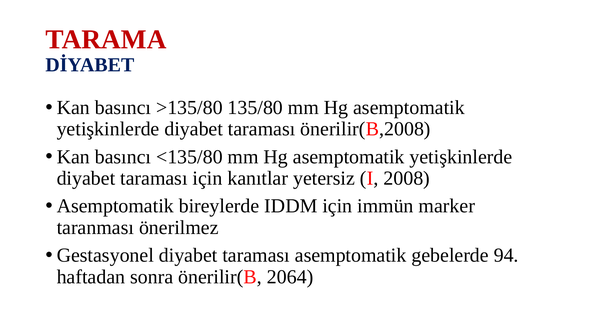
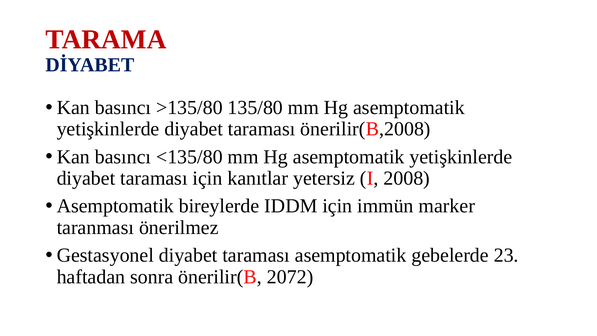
94: 94 -> 23 (506, 255)
2064: 2064 -> 2072 (290, 277)
